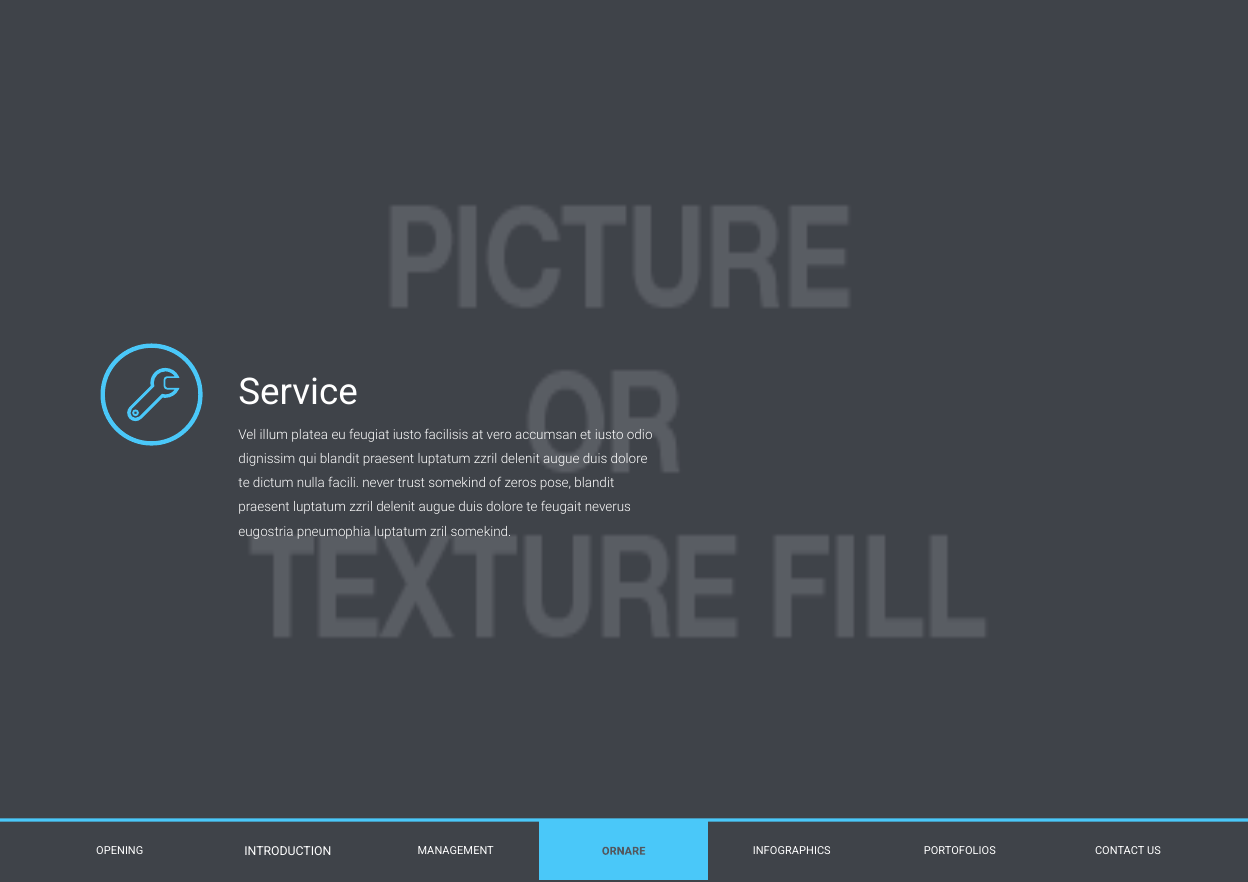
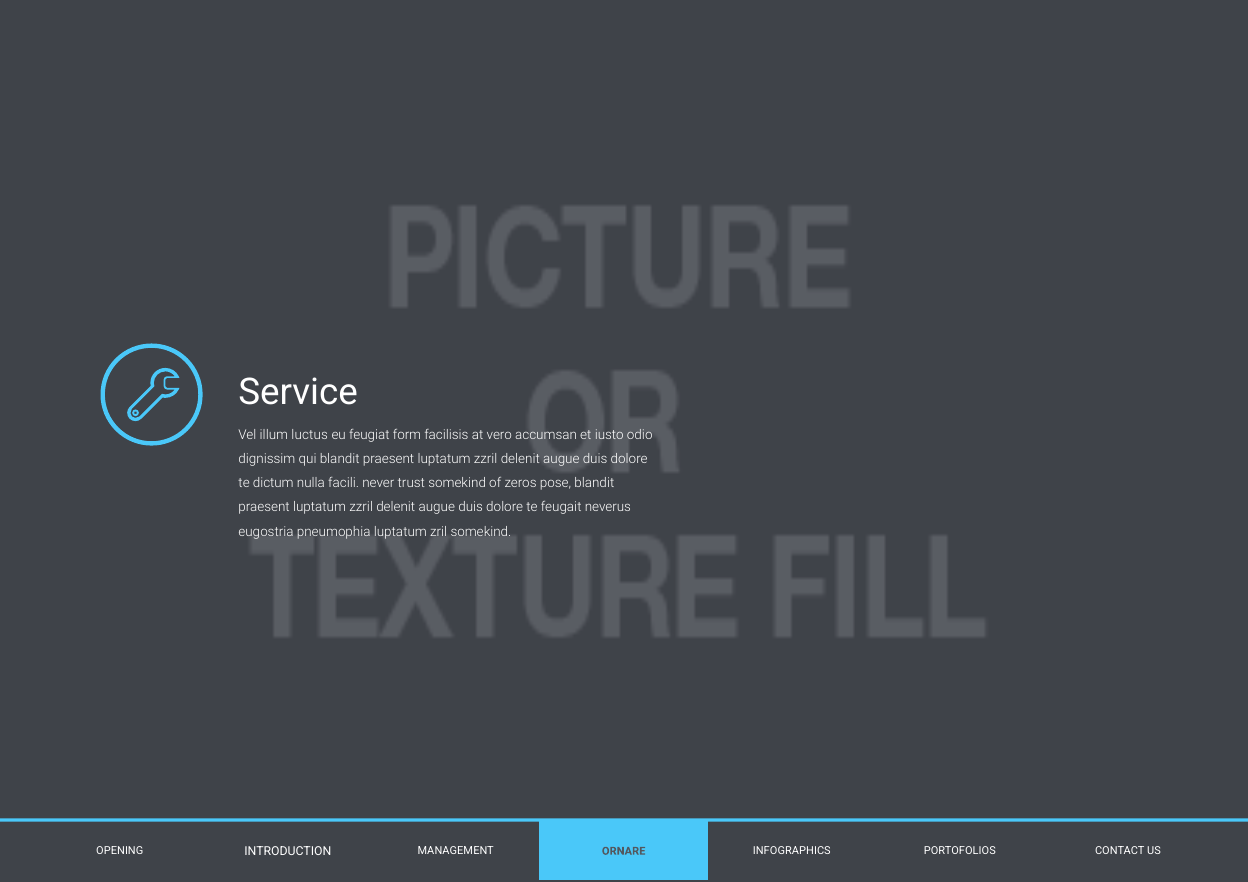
platea: platea -> luctus (310, 435)
feugiat iusto: iusto -> form (407, 435)
